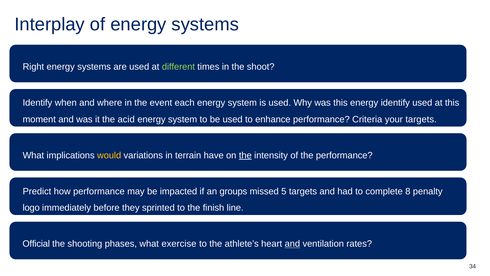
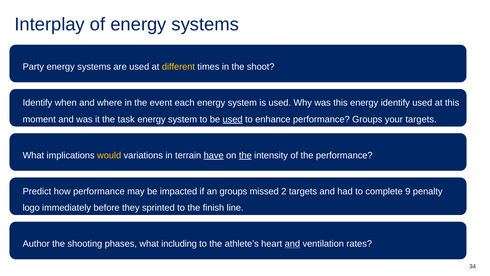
Right: Right -> Party (33, 67)
different colour: light green -> yellow (178, 67)
acid: acid -> task (126, 119)
used underline: none -> present (233, 119)
performance Criteria: Criteria -> Groups (367, 119)
have underline: none -> present (214, 155)
5: 5 -> 2 (284, 191)
8: 8 -> 9 (408, 191)
Official: Official -> Author (36, 244)
exercise: exercise -> including (179, 244)
